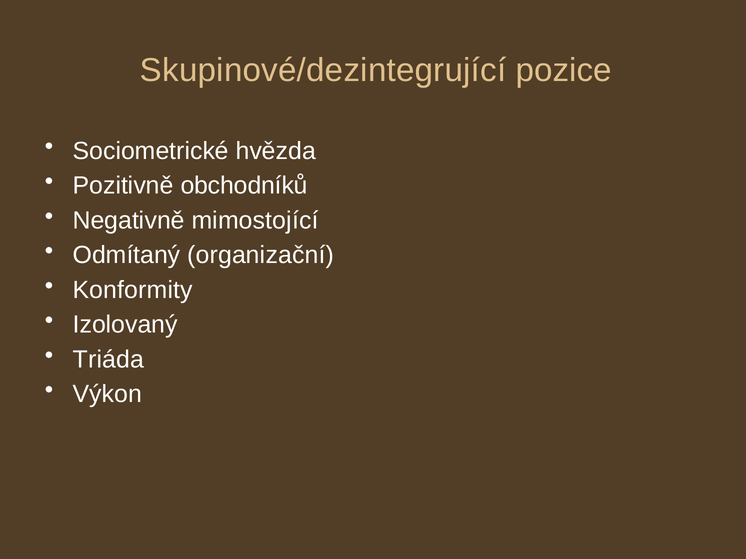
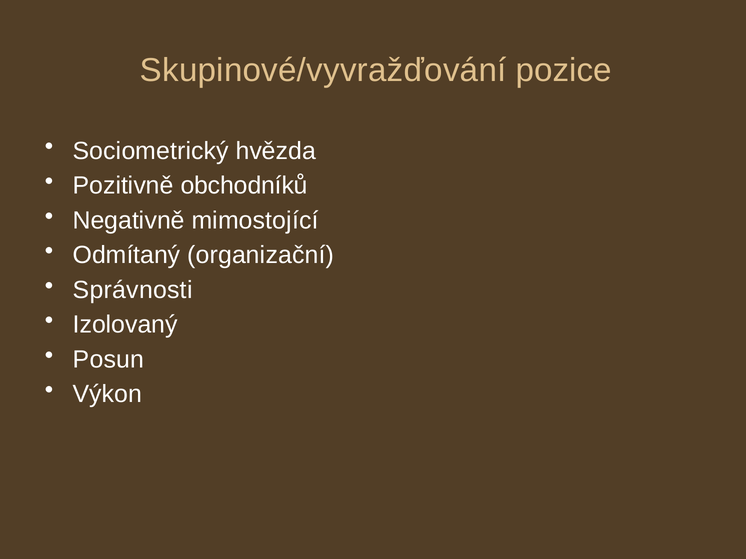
Skupinové/dezintegrující: Skupinové/dezintegrující -> Skupinové/vyvražďování (323, 70)
Sociometrické: Sociometrické -> Sociometrický (151, 151)
Konformity: Konformity -> Správnosti (133, 290)
Triáda: Triáda -> Posun (109, 360)
